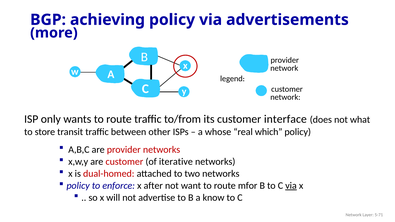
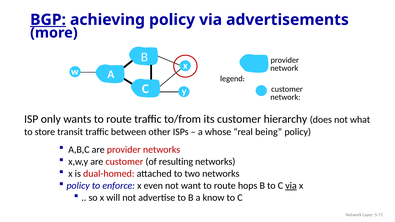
BGP underline: none -> present (48, 20)
interface: interface -> hierarchy (285, 119)
which: which -> being (269, 132)
iterative: iterative -> resulting (176, 162)
after: after -> even (153, 186)
mfor: mfor -> hops (248, 186)
